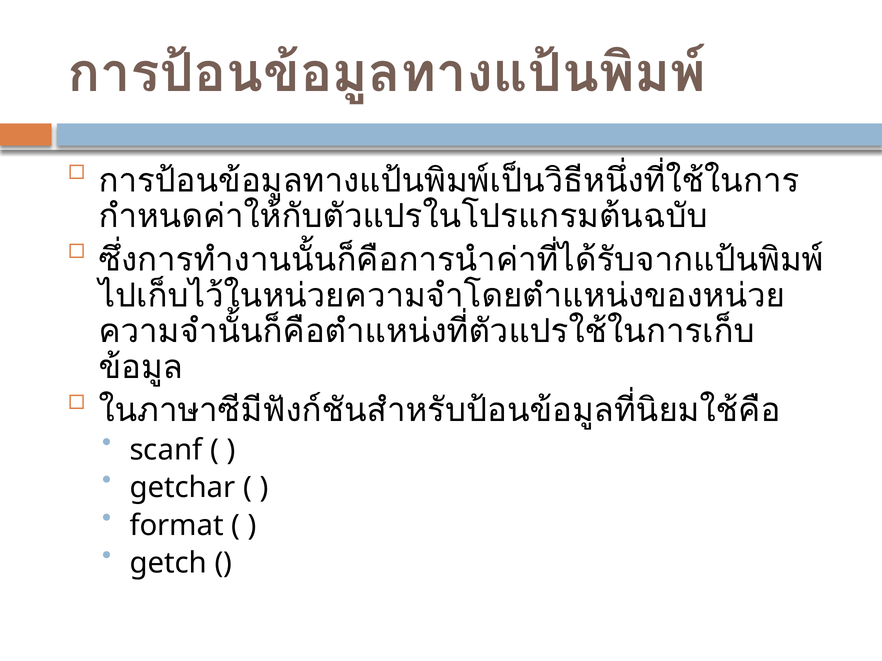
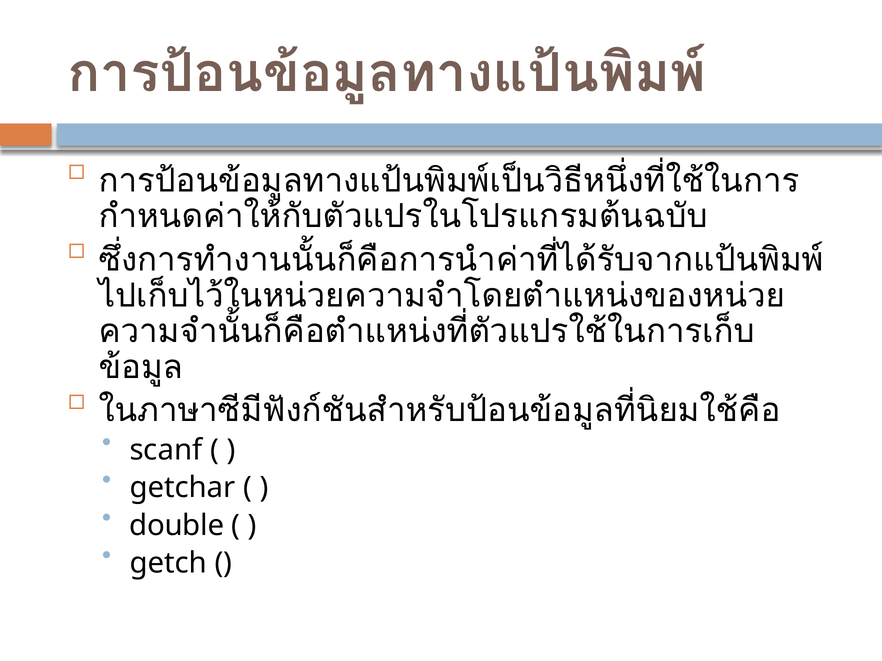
format: format -> double (177, 526)
